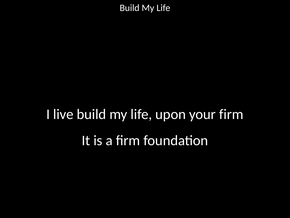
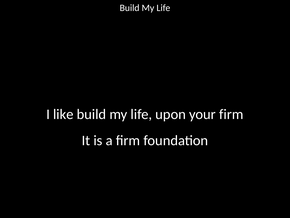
live: live -> like (63, 114)
